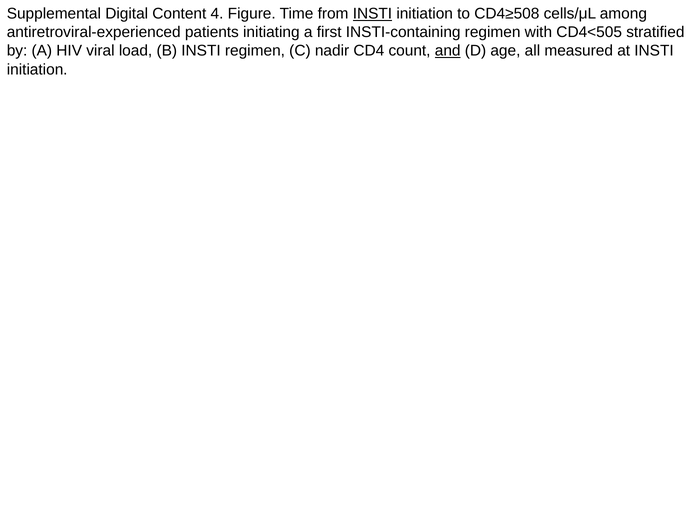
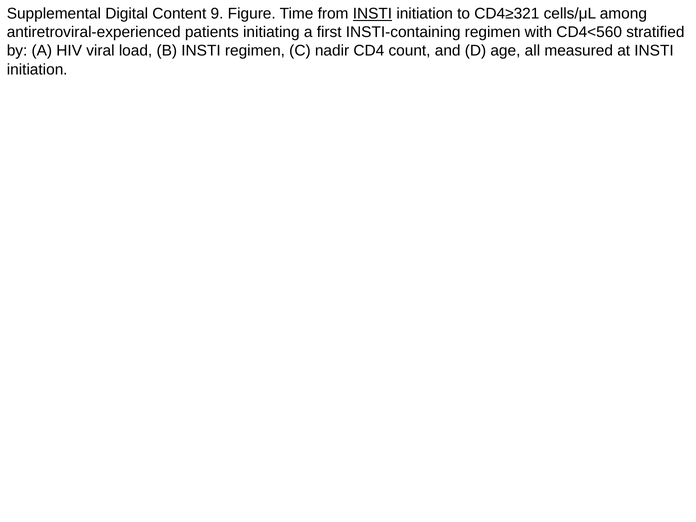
4: 4 -> 9 (217, 14)
CD4≥508: CD4≥508 -> CD4≥321 (507, 14)
CD4<505: CD4<505 -> CD4<560 (589, 32)
and underline: present -> none (448, 51)
